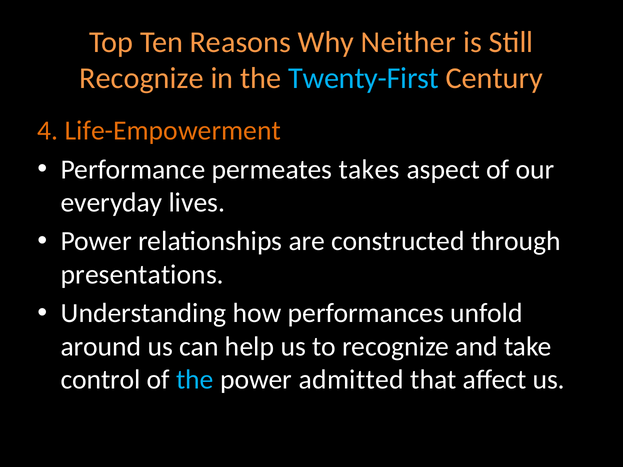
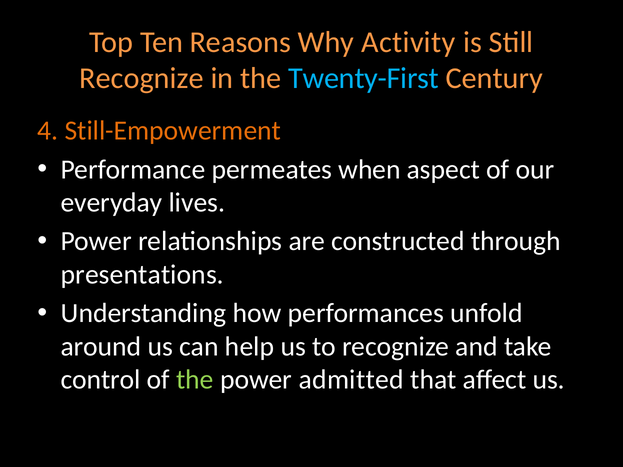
Neither: Neither -> Activity (408, 42)
Life-Empowerment: Life-Empowerment -> Still-Empowerment (173, 131)
takes: takes -> when (370, 169)
the colour: light blue -> light green (195, 380)
